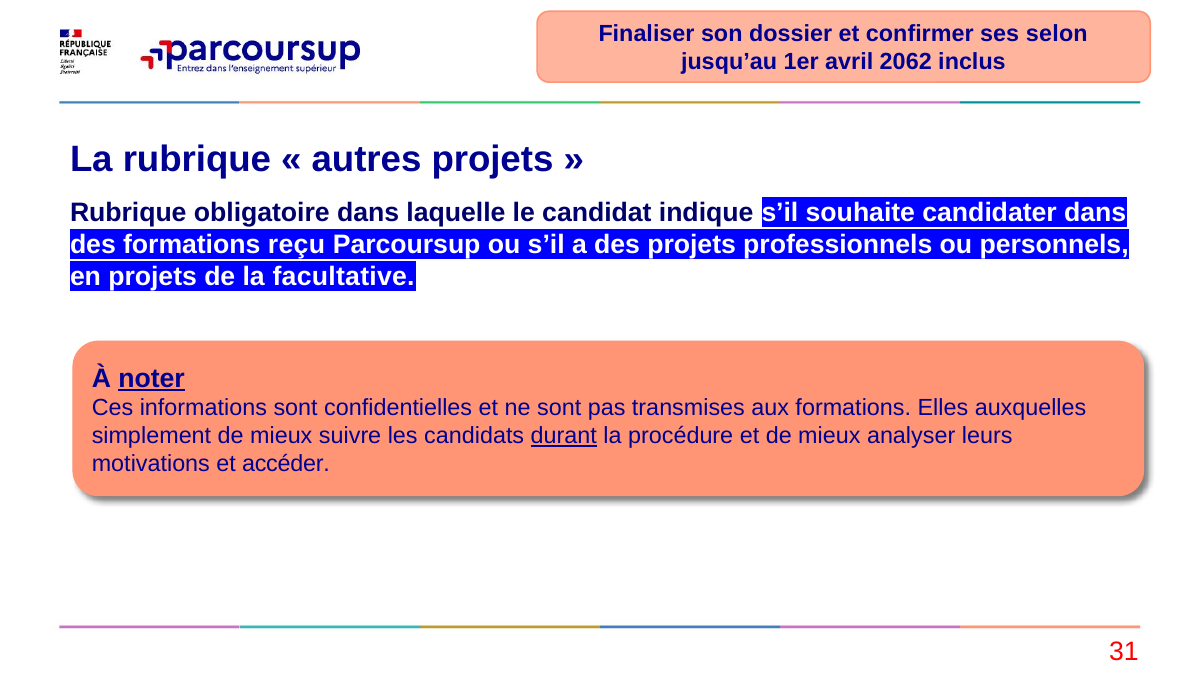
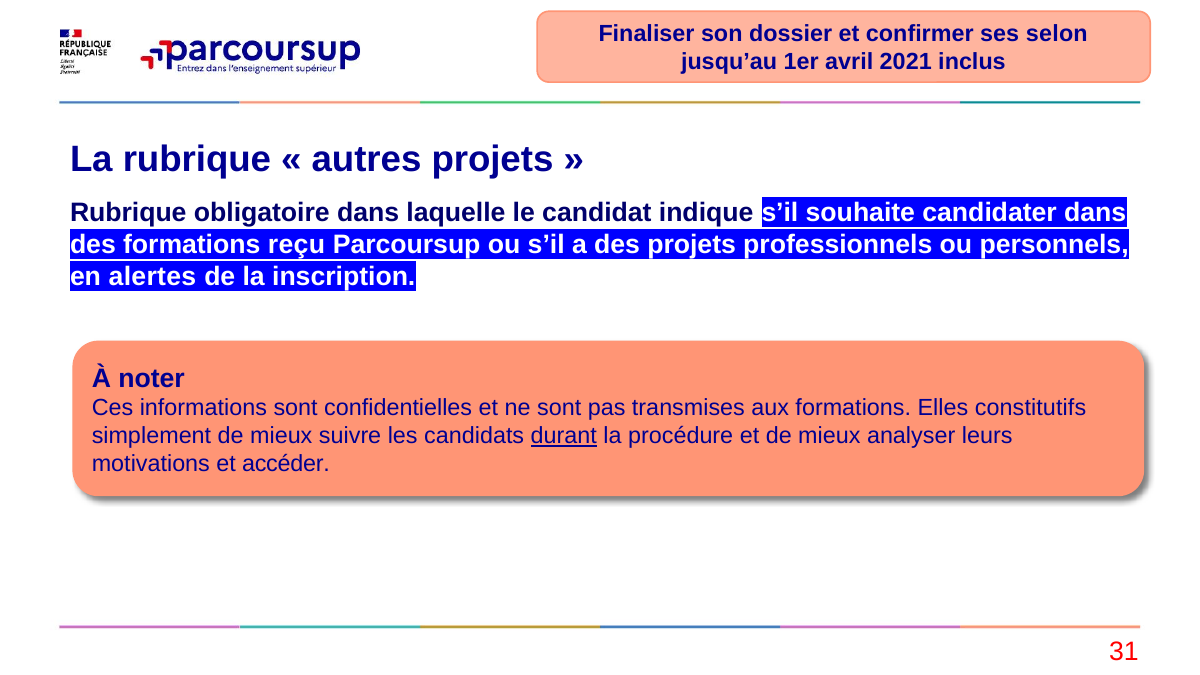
2062: 2062 -> 2021 (906, 62)
en projets: projets -> alertes (152, 277)
facultative: facultative -> inscription (344, 277)
noter underline: present -> none (152, 378)
auxquelles: auxquelles -> constitutifs (1030, 408)
